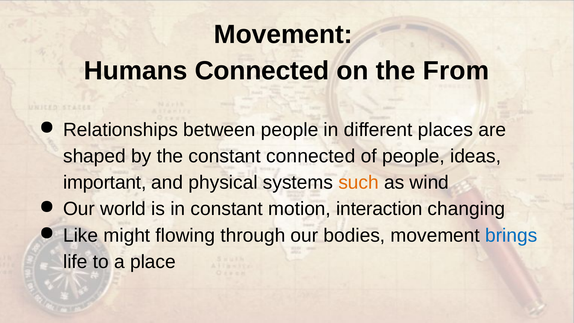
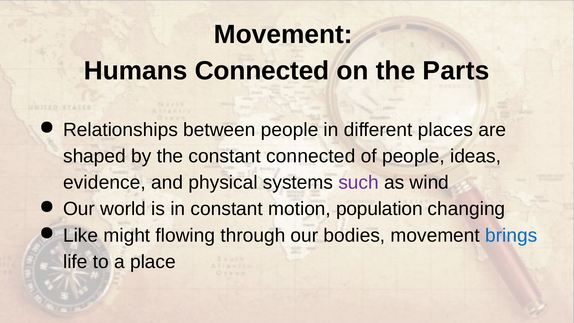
From: From -> Parts (456, 71)
important: important -> evidence (105, 182)
such colour: orange -> purple (359, 182)
interaction: interaction -> population (379, 209)
